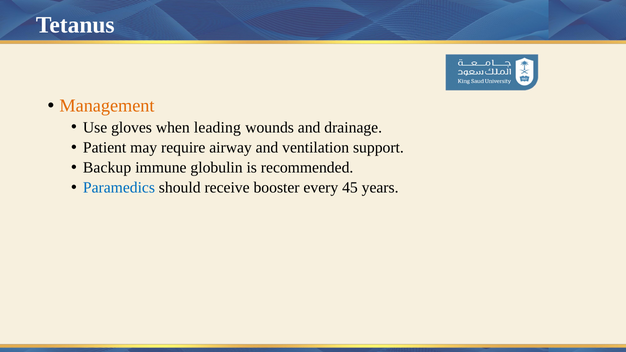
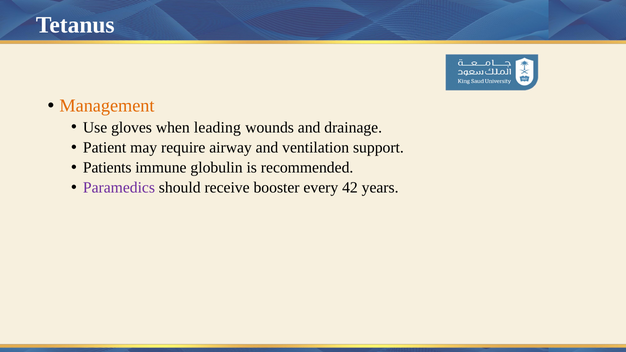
Backup: Backup -> Patients (107, 168)
Paramedics colour: blue -> purple (119, 188)
45: 45 -> 42 (350, 188)
